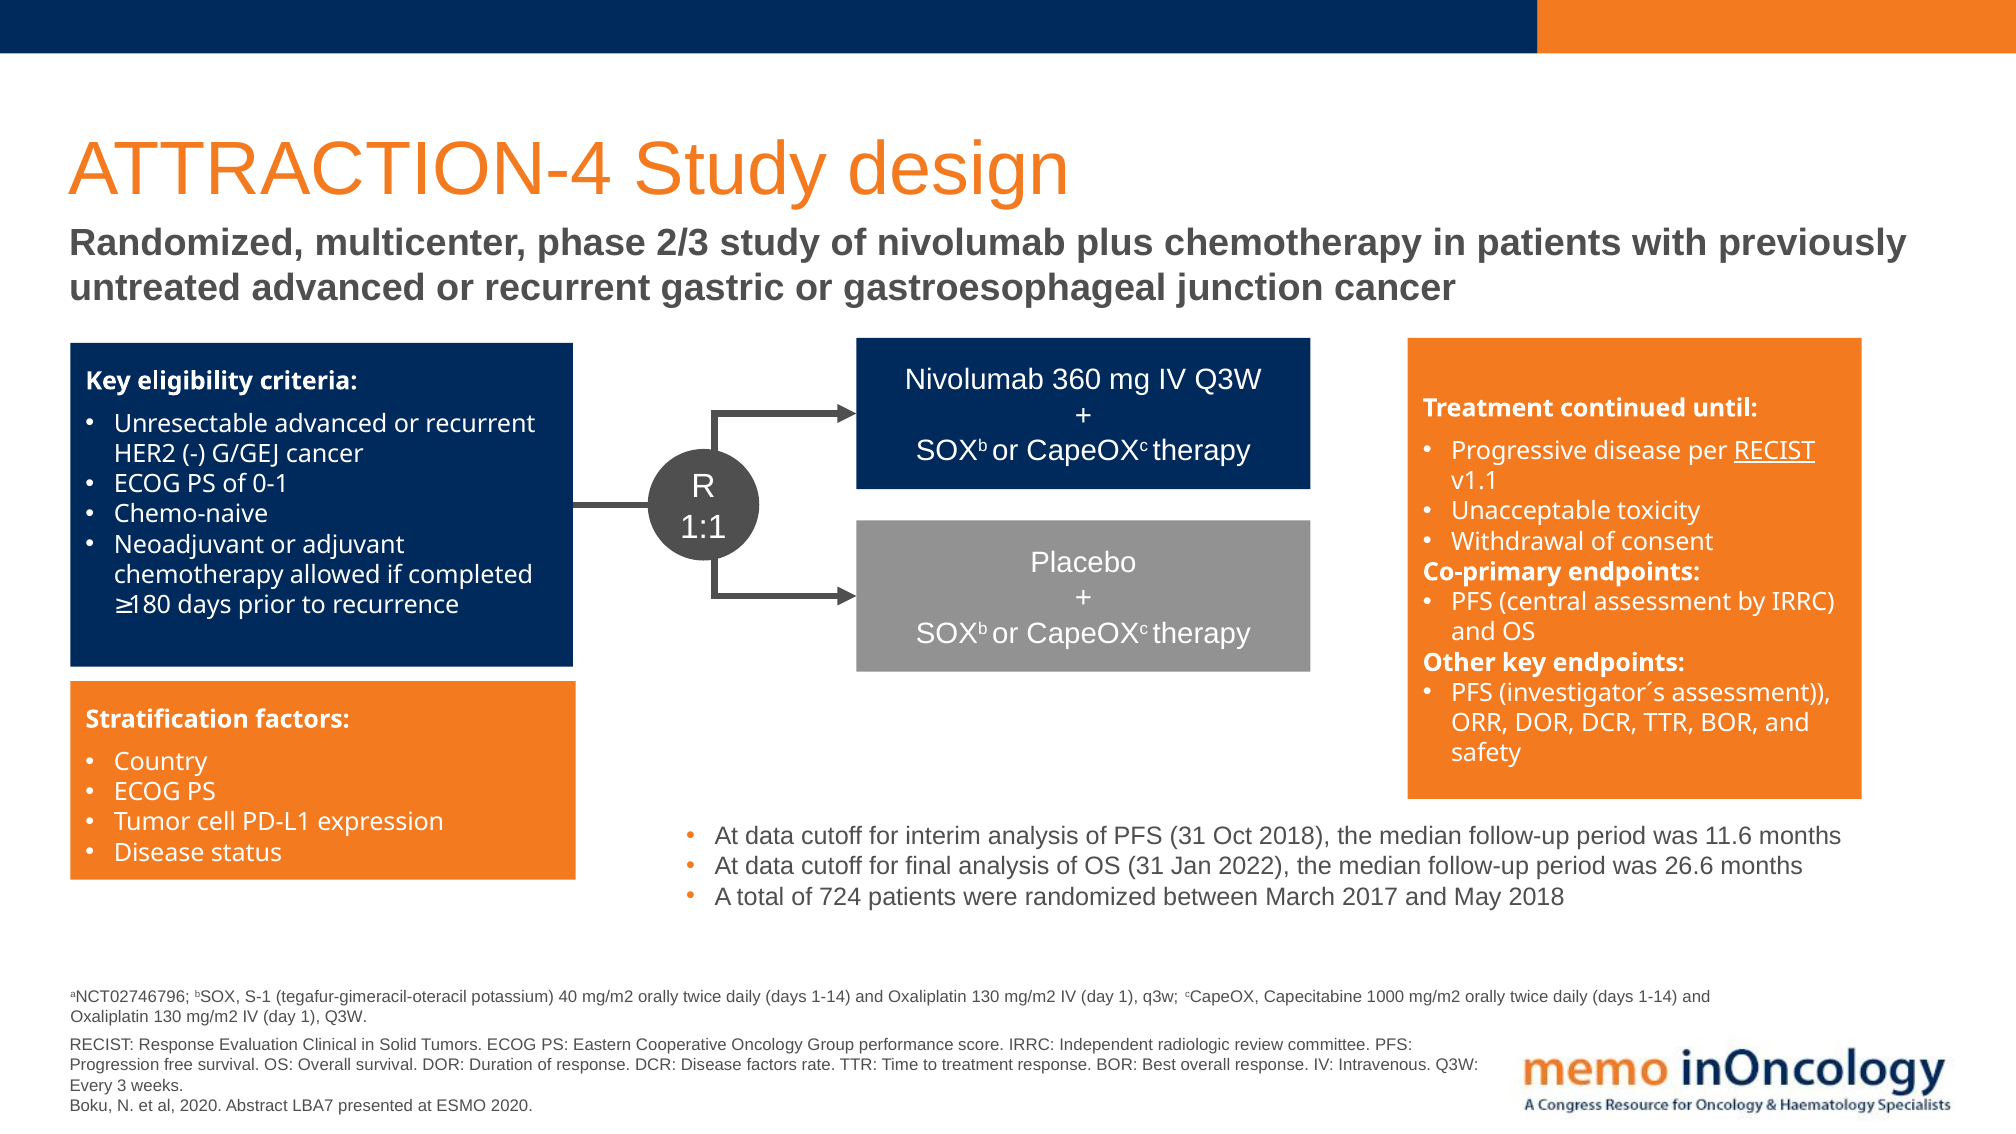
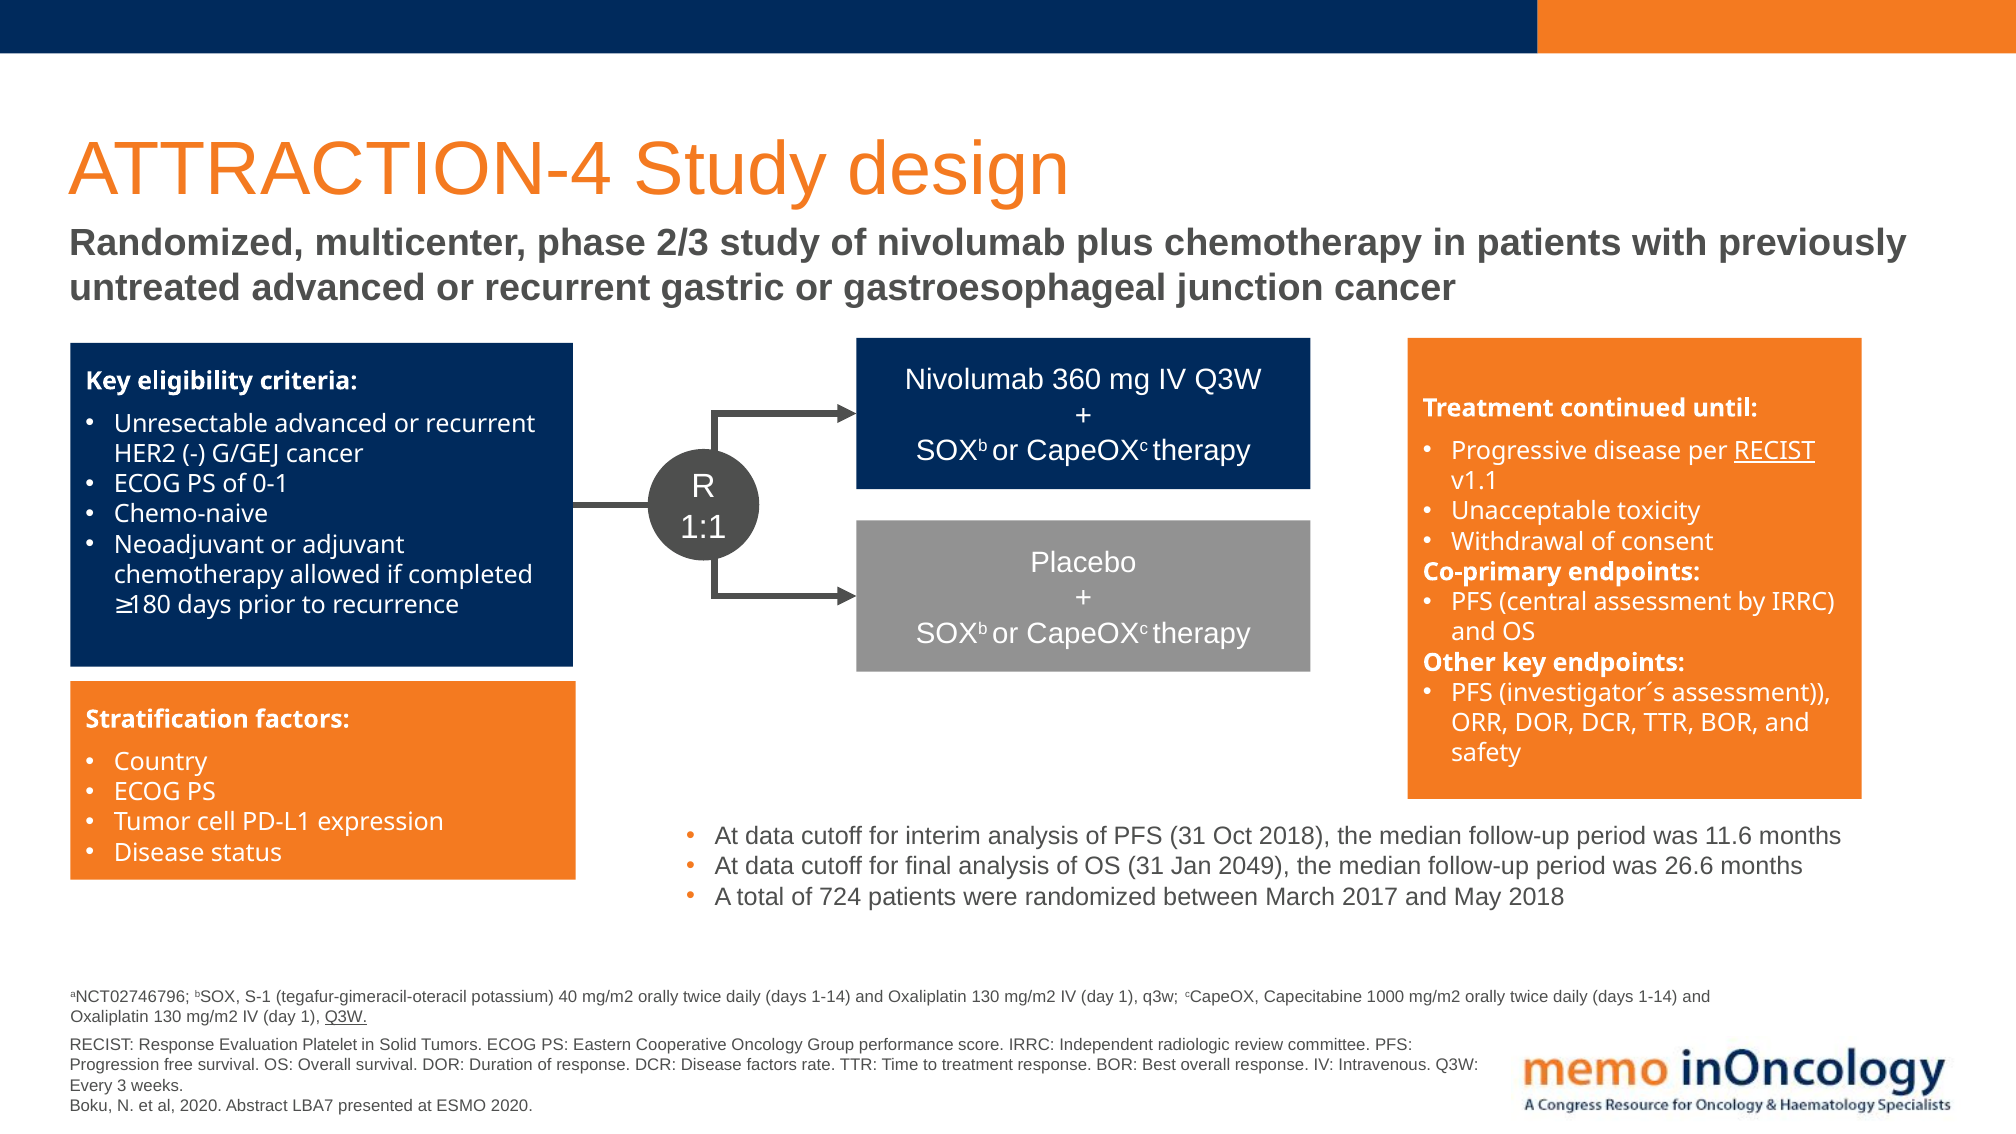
2022: 2022 -> 2049 (1254, 867)
Q3W underline: none -> present (346, 1017)
Clinical: Clinical -> Platelet (330, 1045)
